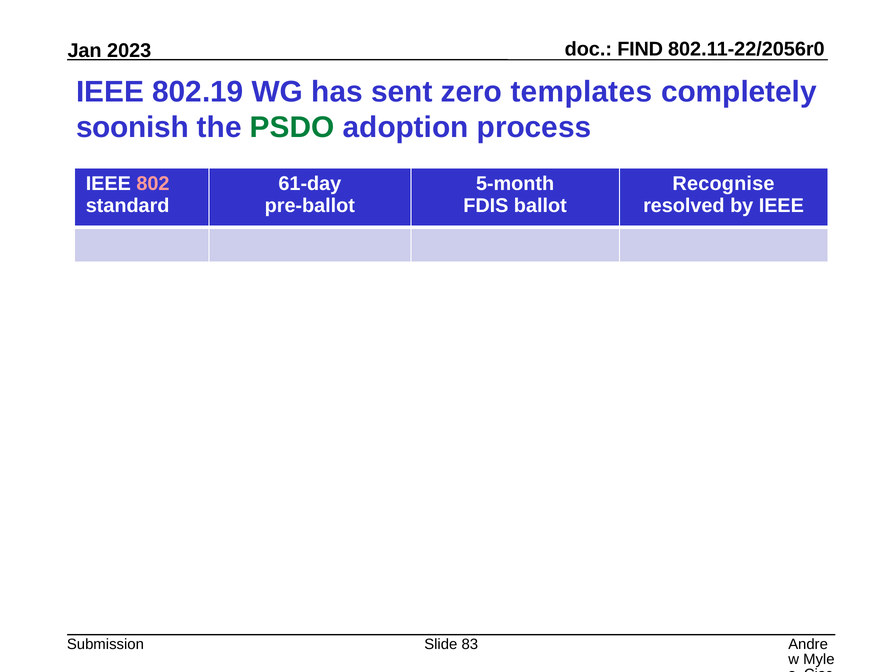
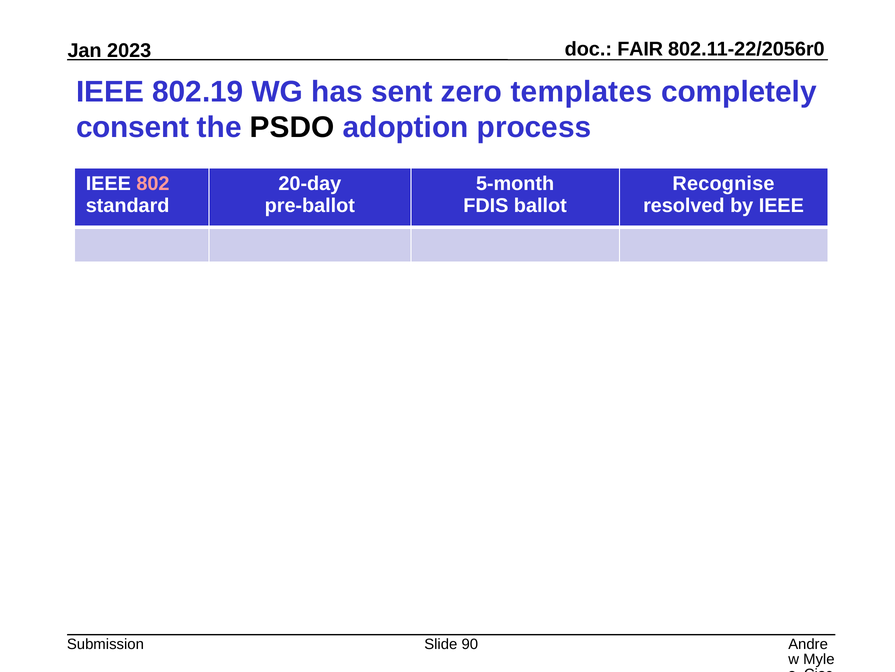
FIND: FIND -> FAIR (640, 49)
soonish: soonish -> consent (133, 127)
PSDO colour: green -> black (292, 127)
61-day: 61-day -> 20-day (310, 183)
83: 83 -> 90 (470, 644)
